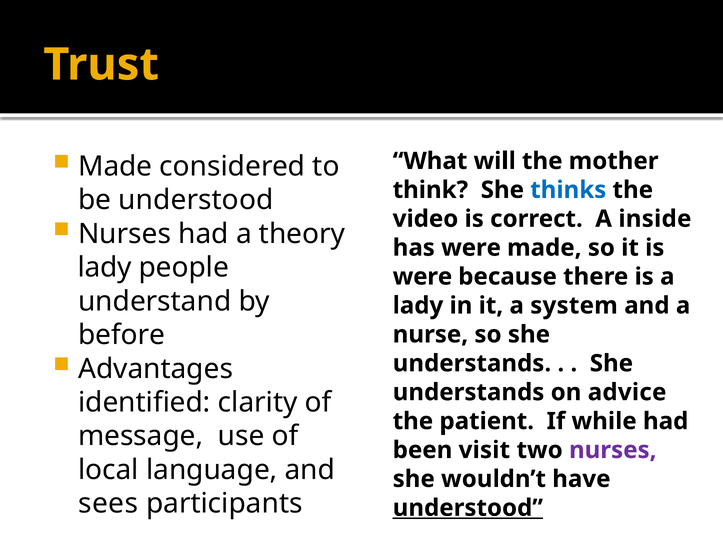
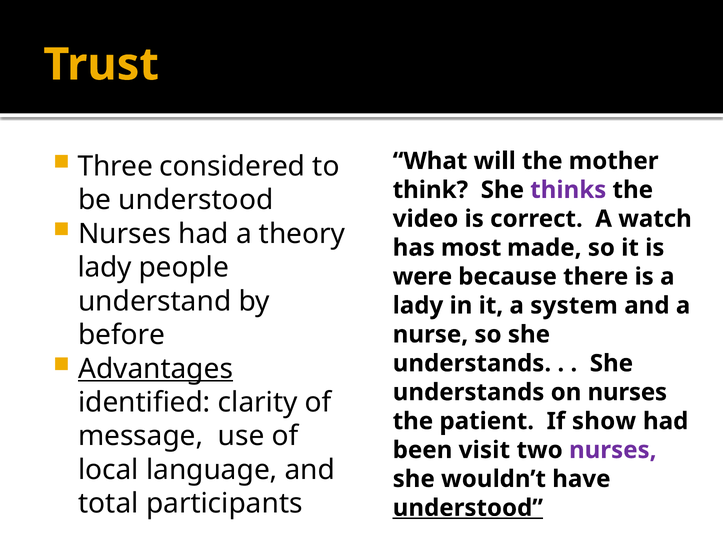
Made: Made -> Three (115, 166)
thinks colour: blue -> purple (568, 190)
inside: inside -> watch (655, 219)
has were: were -> most (471, 248)
Advantages underline: none -> present (156, 369)
on advice: advice -> nurses (627, 392)
while: while -> show (604, 421)
sees: sees -> total (108, 504)
